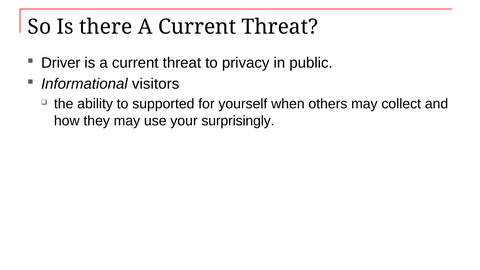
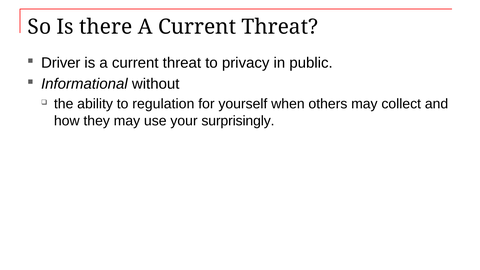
visitors: visitors -> without (156, 84)
supported: supported -> regulation (163, 104)
